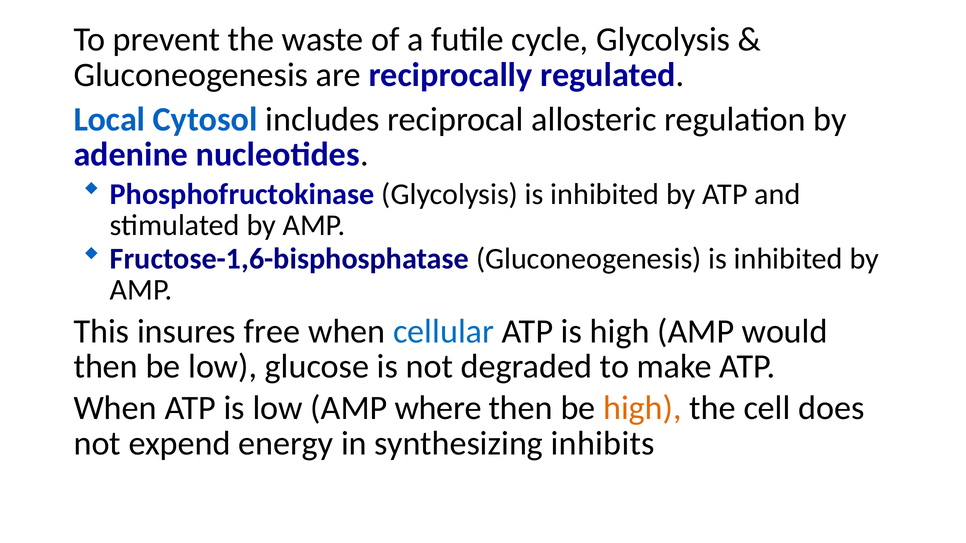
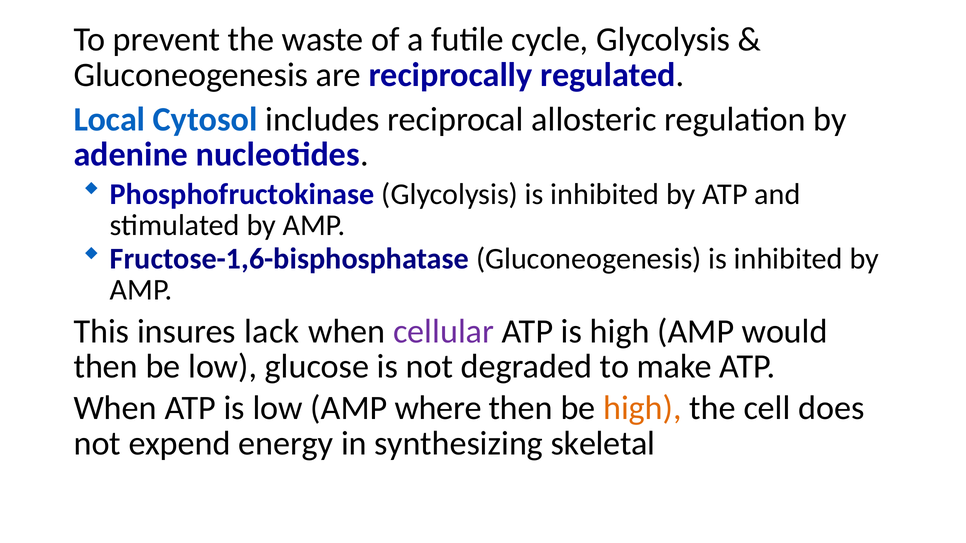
free: free -> lack (272, 332)
cellular colour: blue -> purple (444, 332)
inhibits: inhibits -> skeletal (603, 444)
